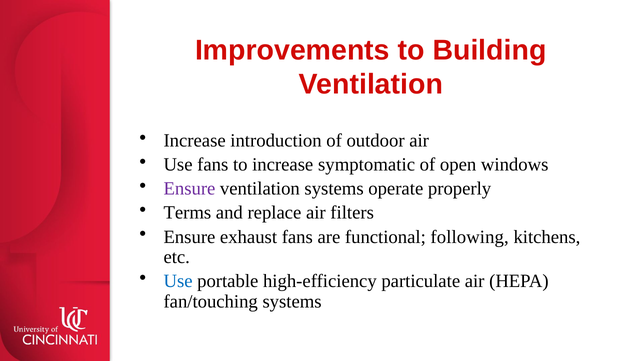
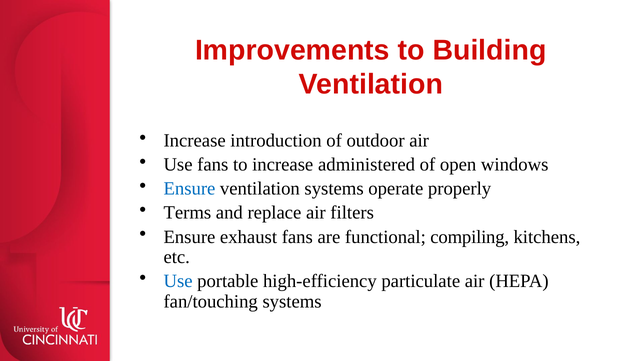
symptomatic: symptomatic -> administered (367, 165)
Ensure colour: purple -> blue (189, 189)
following: following -> compiling (470, 237)
